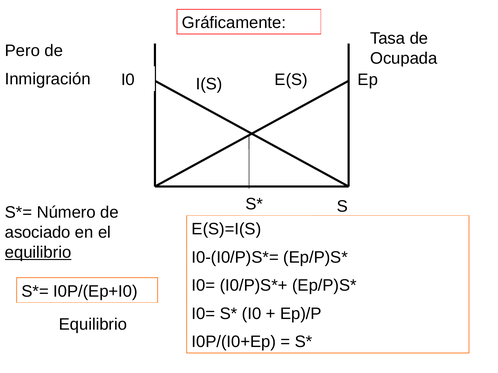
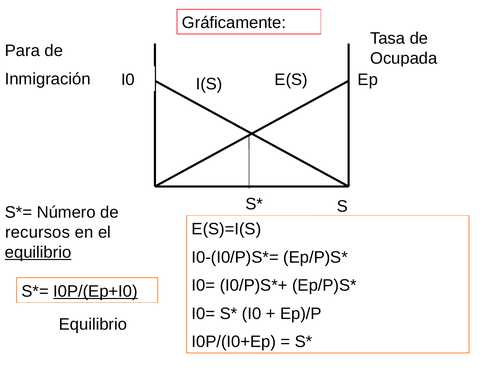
Pero: Pero -> Para (22, 51)
asociado: asociado -> recursos (38, 233)
I0P/(Ep+I0 underline: none -> present (95, 292)
